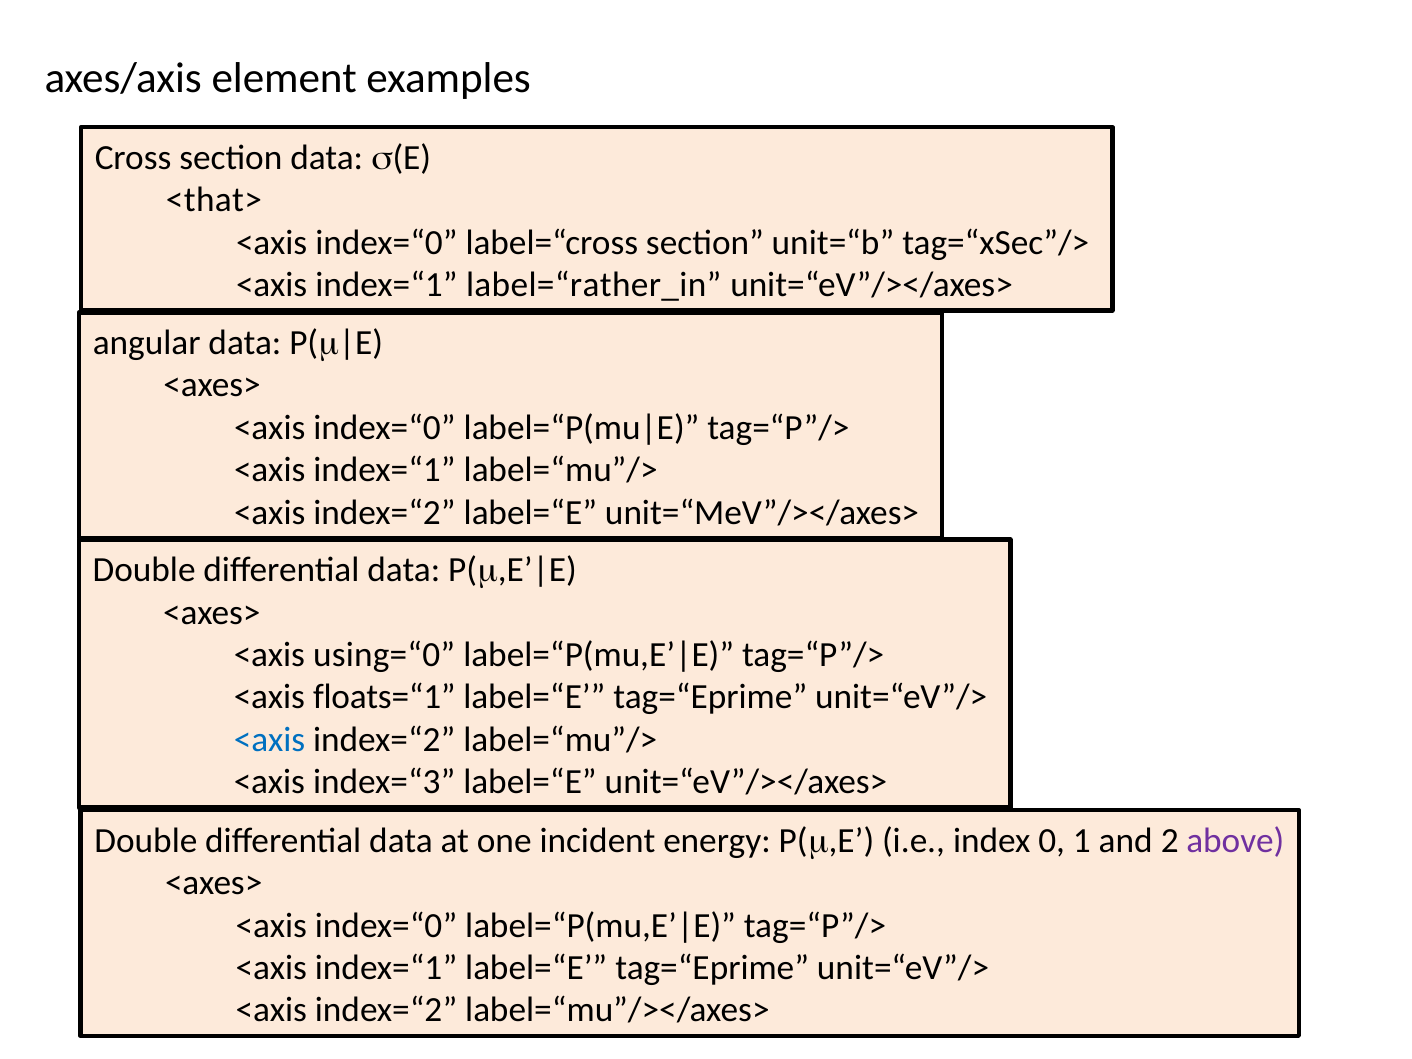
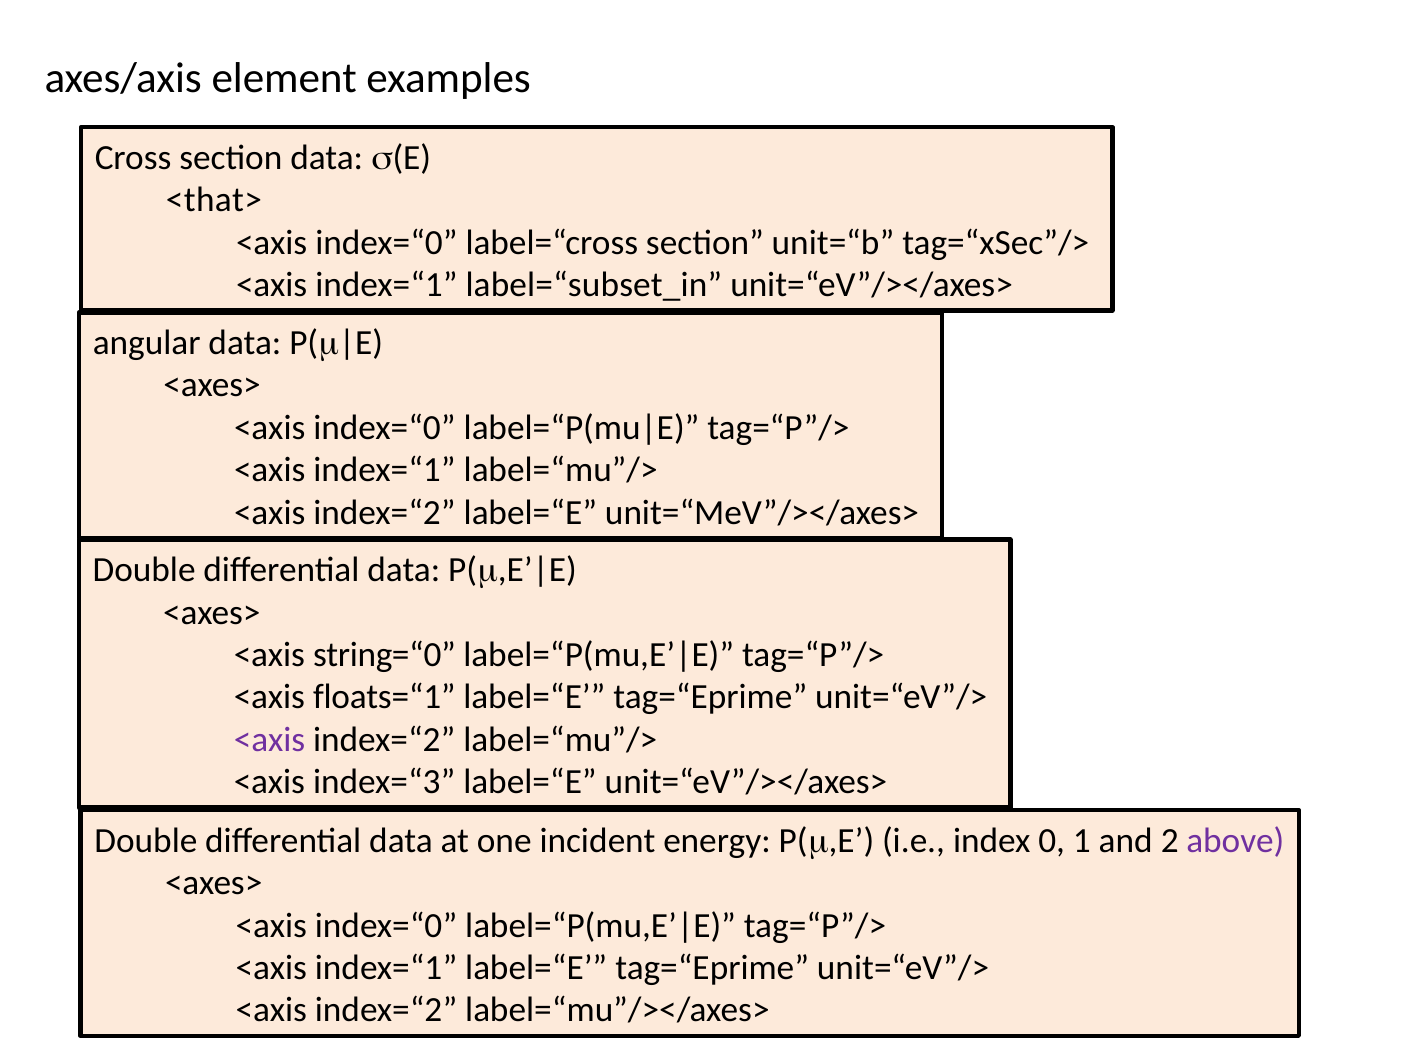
label=“rather_in: label=“rather_in -> label=“subset_in (594, 285)
using=“0: using=“0 -> string=“0 (384, 655)
<axis colour: blue -> purple (269, 740)
